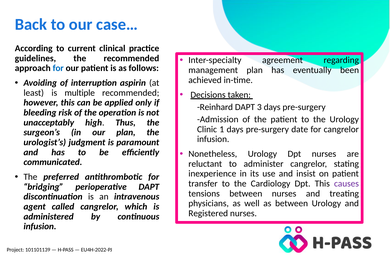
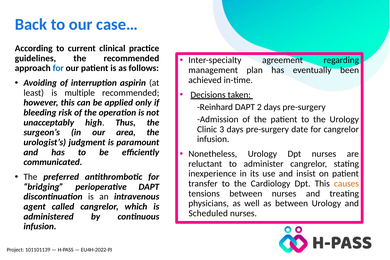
3: 3 -> 2 (259, 107)
1: 1 -> 3 (222, 129)
our plan: plan -> area (126, 132)
causes colour: purple -> orange (346, 184)
Registered: Registered -> Scheduled (208, 213)
